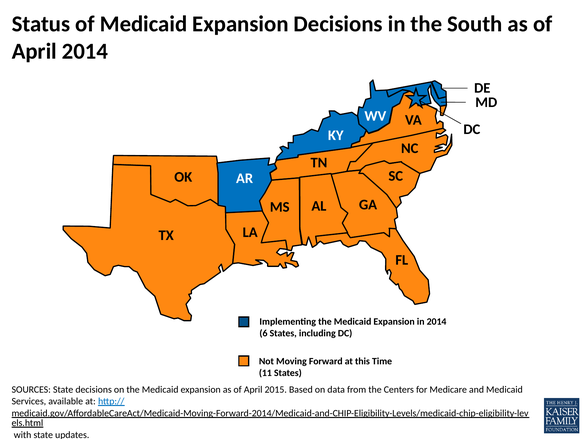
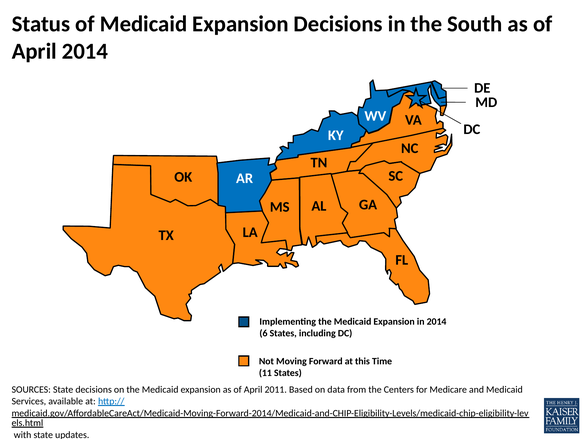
2015: 2015 -> 2011 (276, 389)
